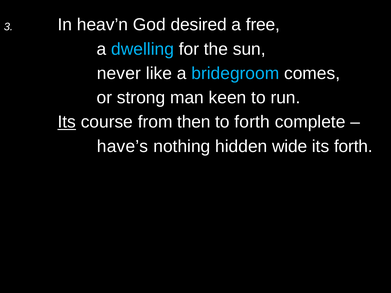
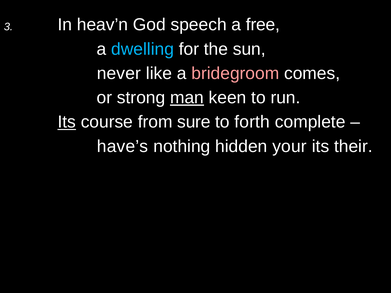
desired: desired -> speech (199, 25)
bridegroom colour: light blue -> pink (235, 73)
man underline: none -> present (187, 98)
then: then -> sure (194, 122)
wide: wide -> your (290, 146)
its forth: forth -> their (353, 146)
